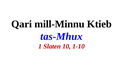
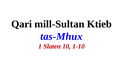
mill-Minnu: mill-Minnu -> mill-Sultan (59, 24)
